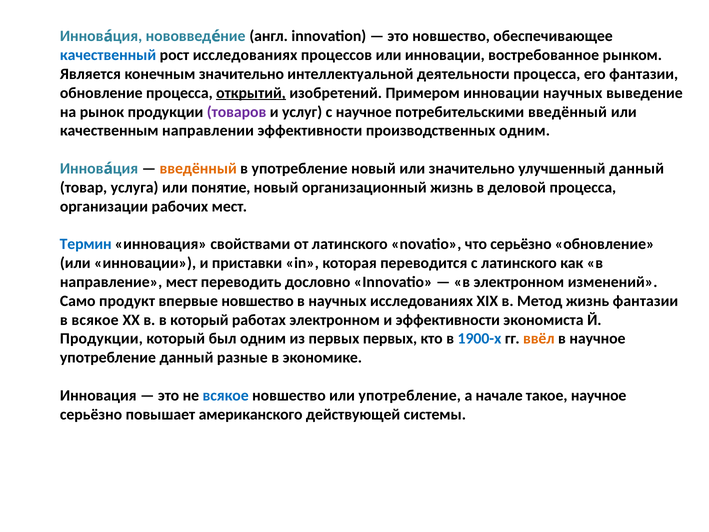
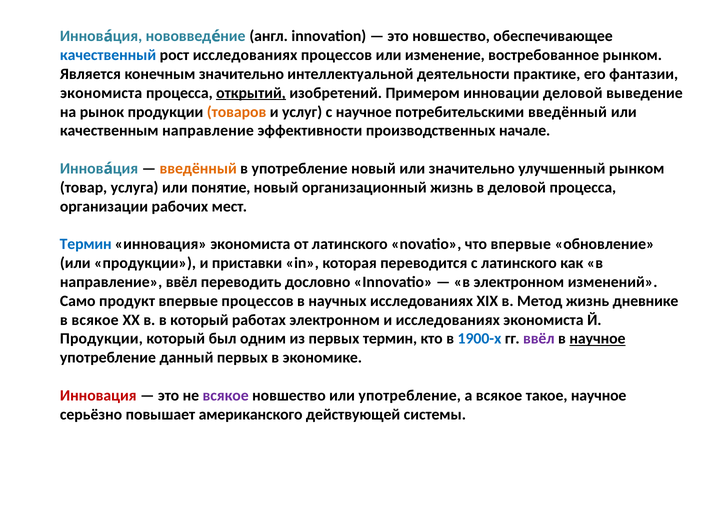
процессов или инновации: инновации -> изменение (445, 55)
деятельности процесса: процесса -> практике (547, 74)
обновление: обновление -> экономиста (101, 93)
инновации научных: научных -> деловой (573, 93)
товаров colour: purple -> orange (237, 112)
качественным направлении: направлении -> направление (208, 131)
производственных одним: одним -> начале (525, 131)
улучшенный данный: данный -> рынком (637, 168)
инновация свойствами: свойствами -> экономиста (250, 244)
что серьёзно: серьёзно -> впервые (521, 244)
инновации: инновации -> продукции (145, 263)
направление мест: мест -> ввёл (182, 282)
впервые новшество: новшество -> процессов (257, 301)
жизнь фантазии: фантазии -> дневнике (646, 301)
и эффективности: эффективности -> исследованиях (448, 320)
первых первых: первых -> термин (390, 339)
ввёл colour: orange -> purple (539, 339)
научное underline: none -> present (597, 339)
данный разные: разные -> первых (242, 357)
Инновация colour: black -> red (98, 395)
всякое colour: blue -> purple (226, 395)
а начале: начале -> всякое (499, 395)
